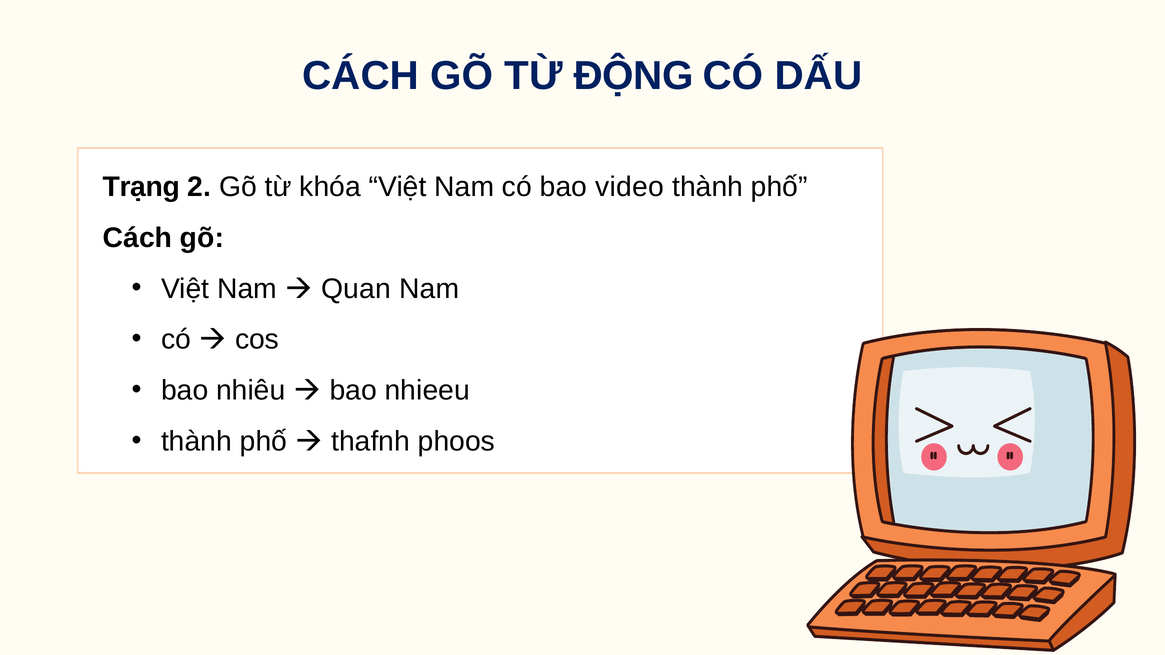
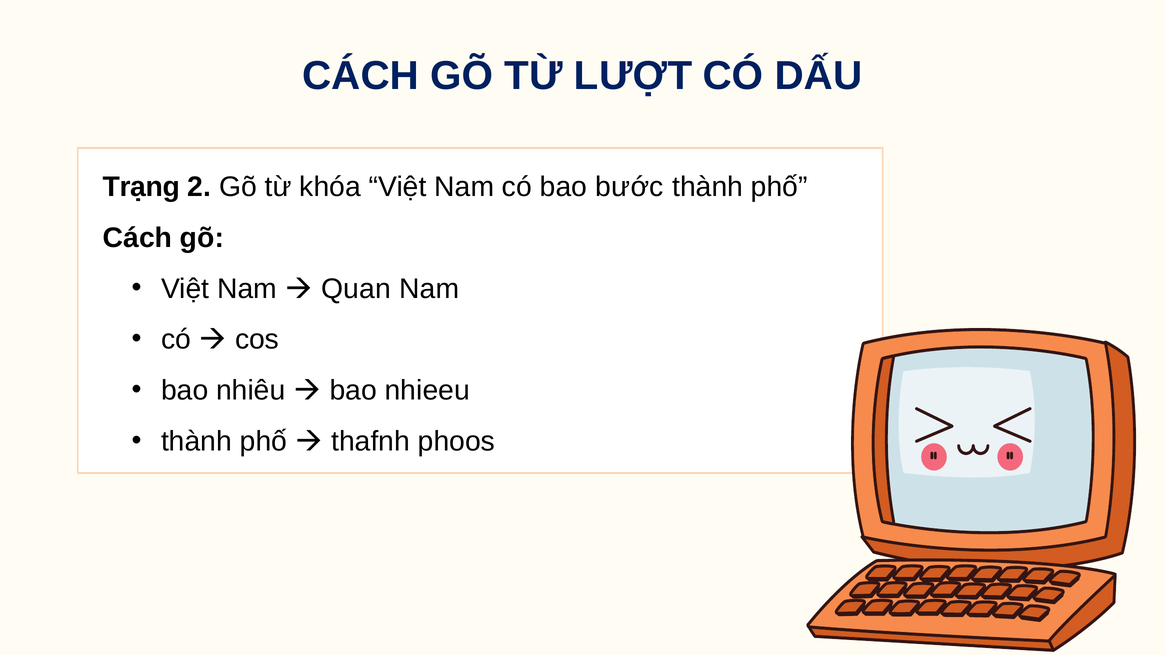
ĐỘNG: ĐỘNG -> LƯỢT (633, 76)
video: video -> bước (629, 187)
